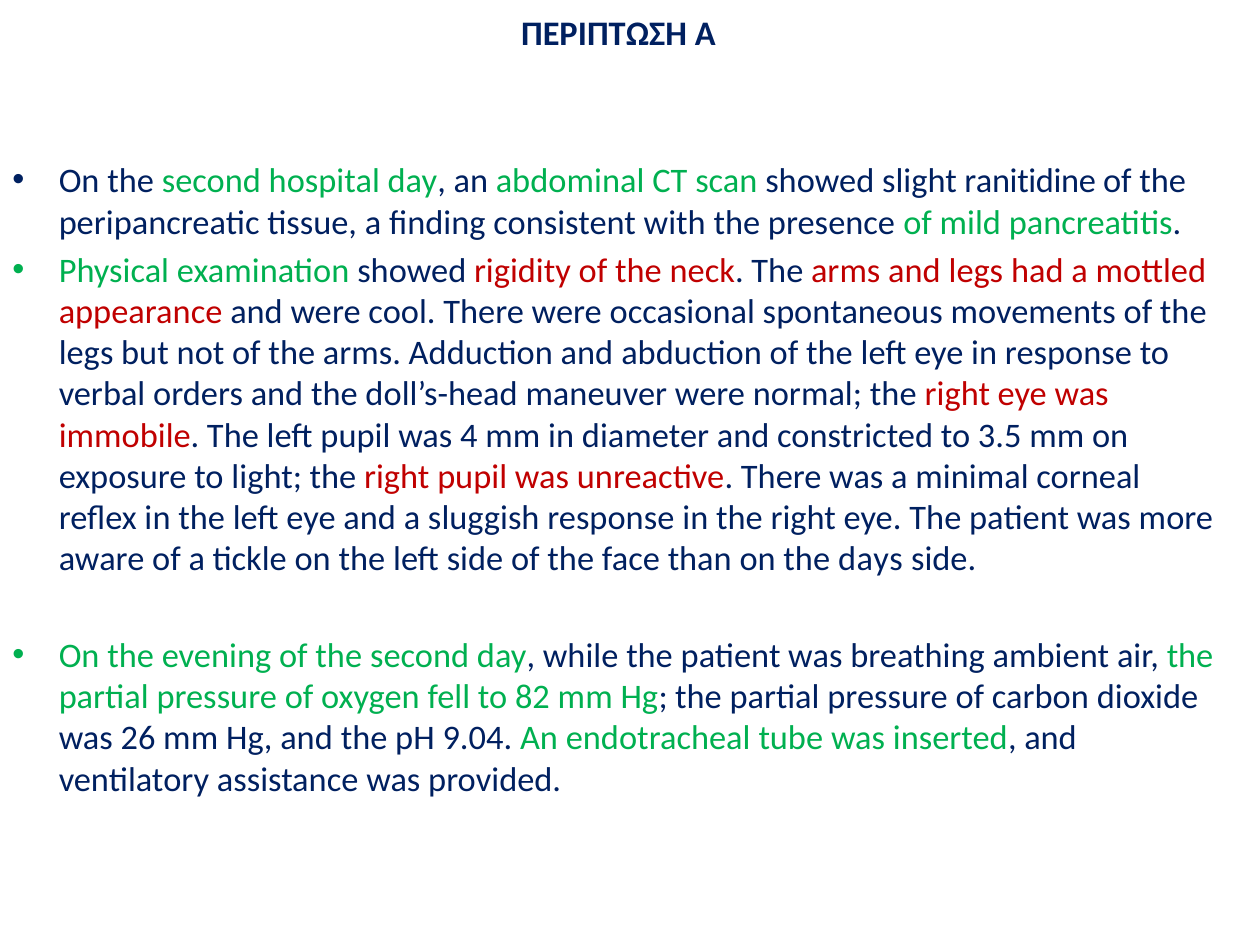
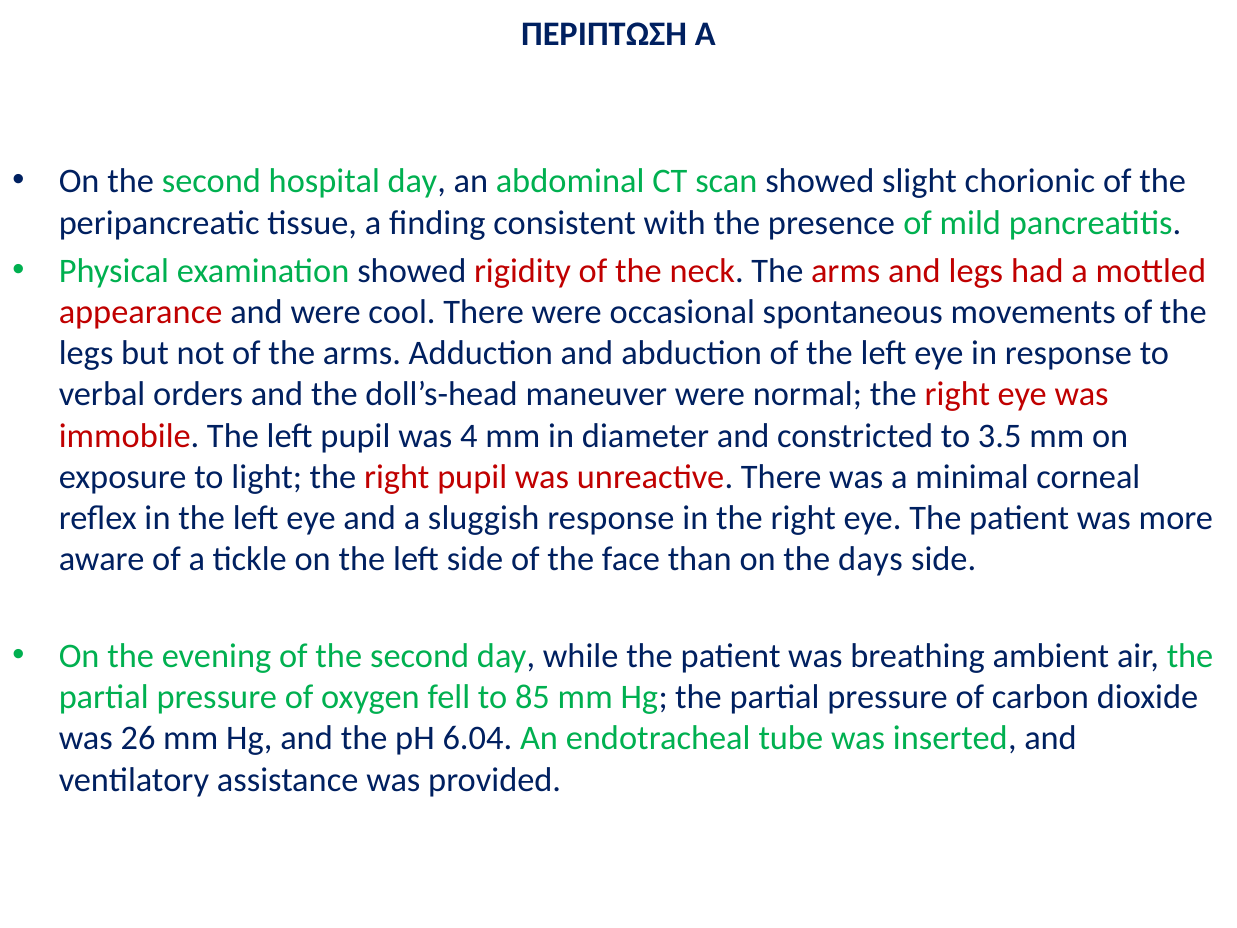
ranitidine: ranitidine -> chorionic (1030, 181)
82: 82 -> 85 (532, 697)
9.04: 9.04 -> 6.04 (477, 738)
